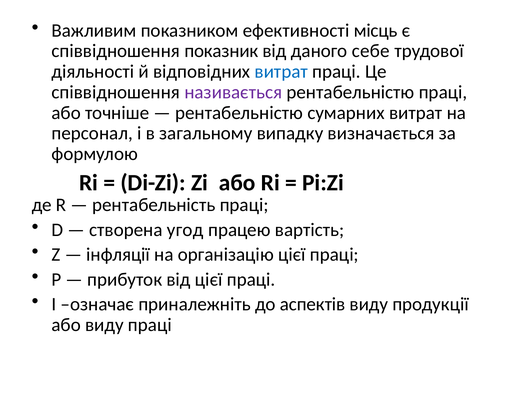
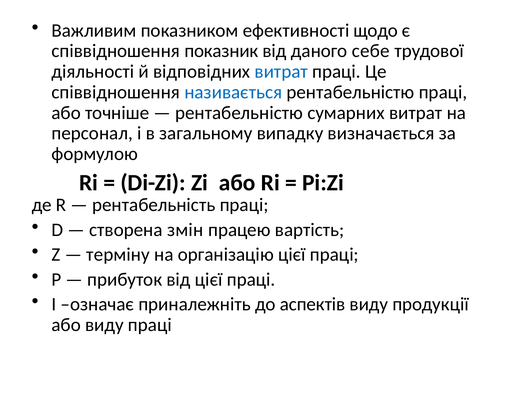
місць: місць -> щодо (376, 30)
називається colour: purple -> blue (233, 92)
угод: угод -> змін (185, 230)
інфляції: інфляції -> терміну (118, 255)
